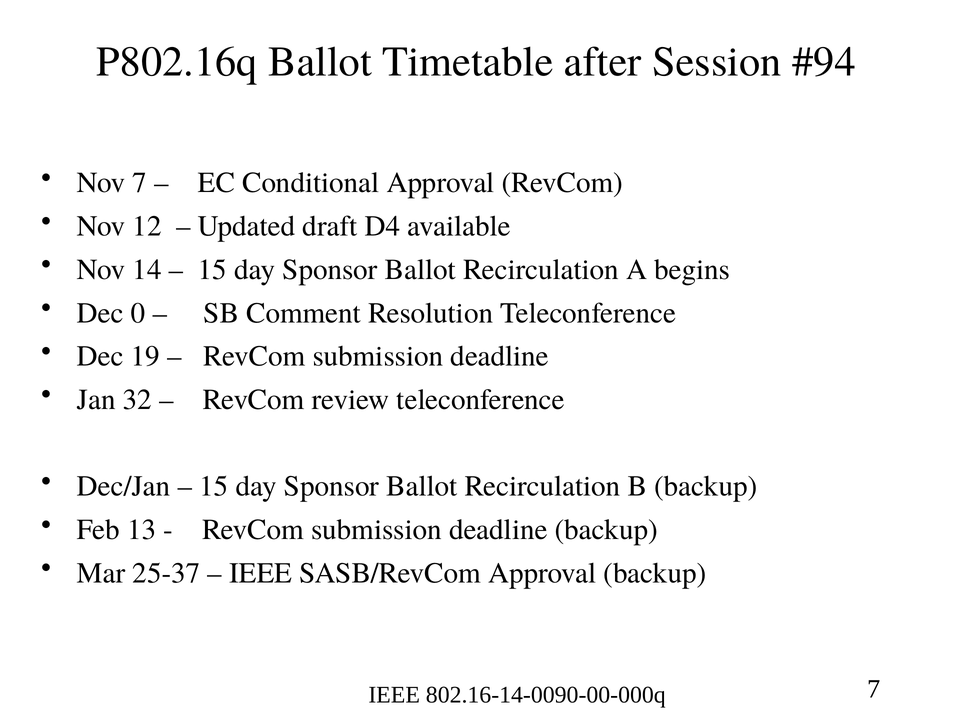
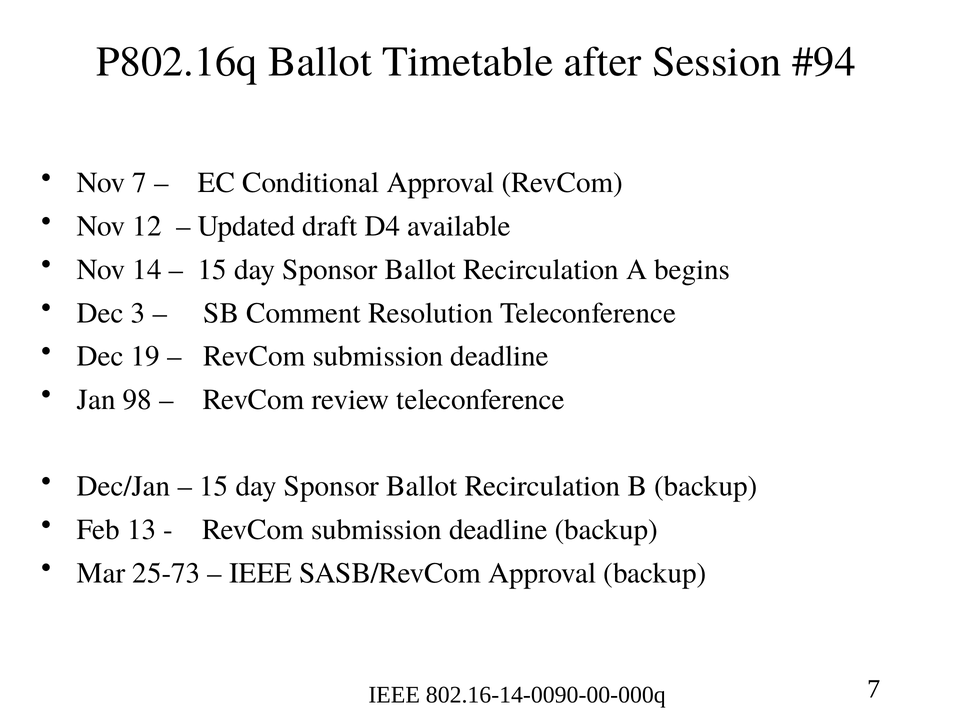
0: 0 -> 3 (138, 313)
32: 32 -> 98 (137, 400)
25-37: 25-37 -> 25-73 (166, 574)
